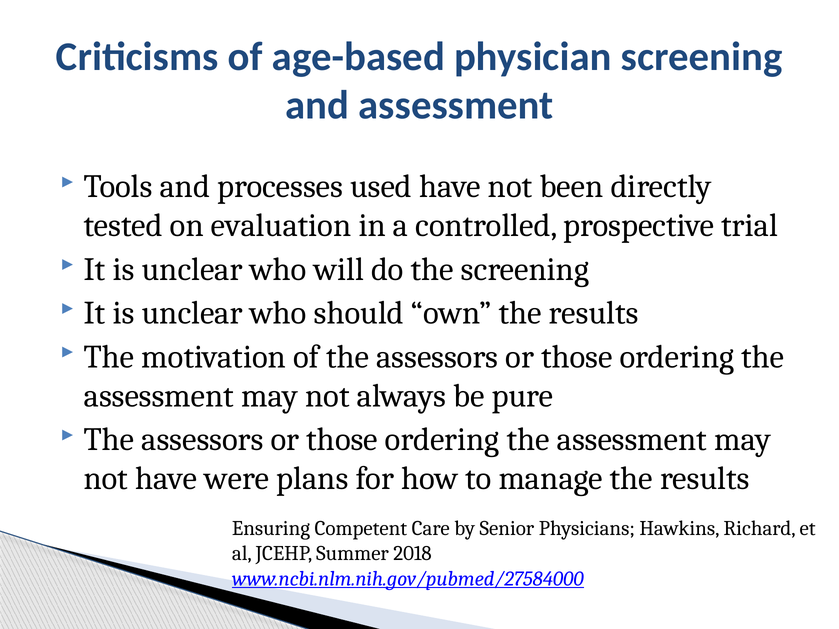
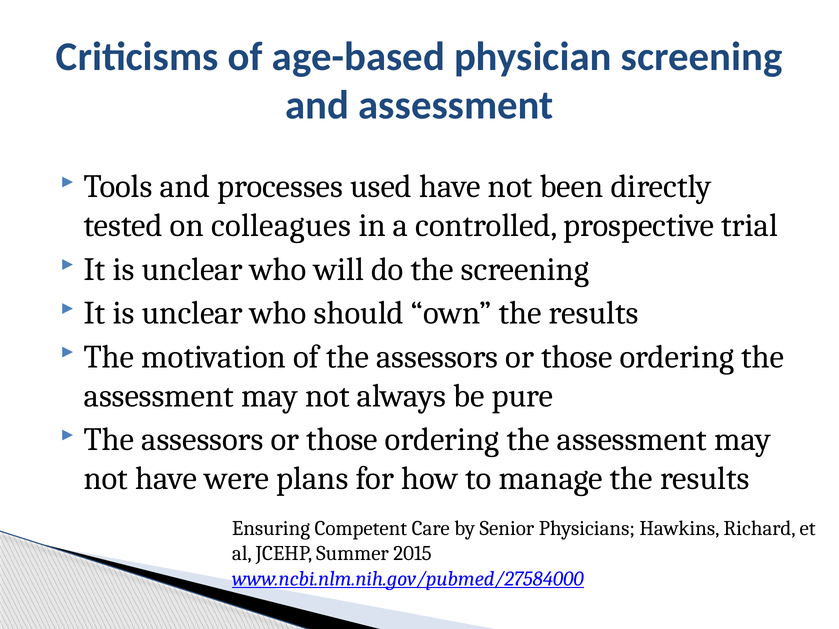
evaluation: evaluation -> colleagues (281, 226)
2018: 2018 -> 2015 (412, 554)
